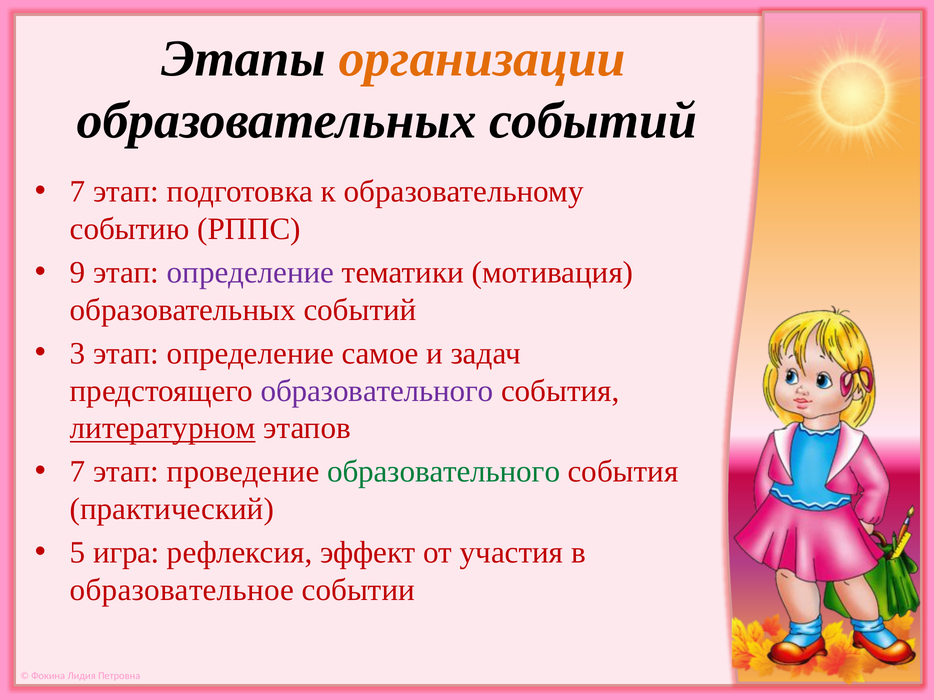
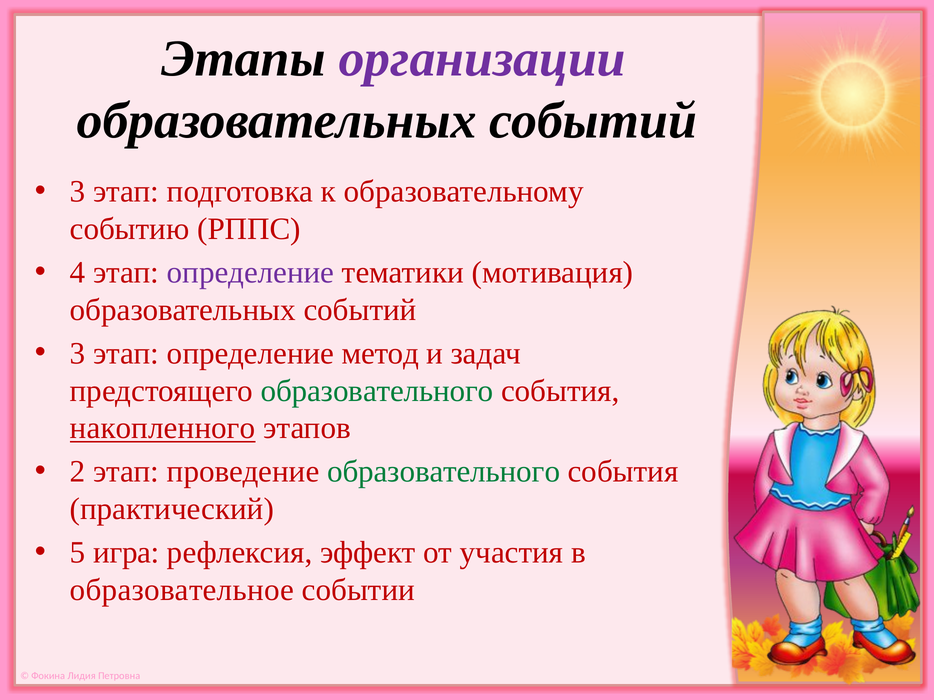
организации colour: orange -> purple (482, 59)
7: 7 -> 3 (78, 192)
9: 9 -> 4 (78, 273)
самое: самое -> метод (380, 354)
образовательного colour: purple -> green (377, 391)
литературном: литературном -> накопленного (163, 428)
7: 7 -> 2 (78, 472)
